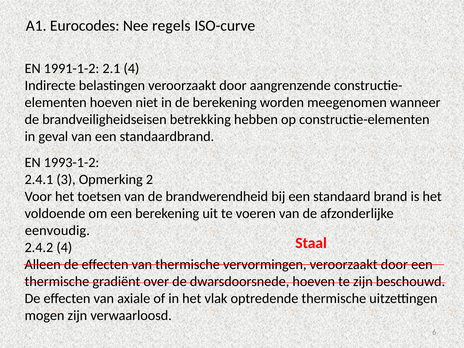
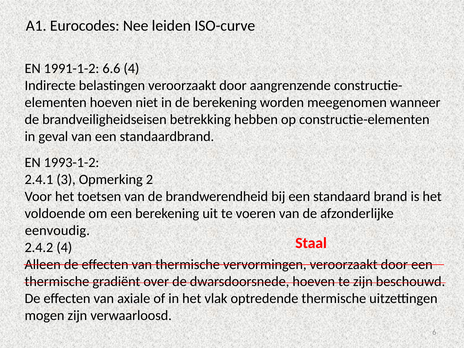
regels: regels -> leiden (171, 26)
2.1: 2.1 -> 6.6 (111, 69)
